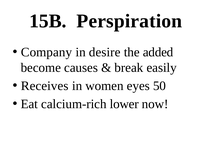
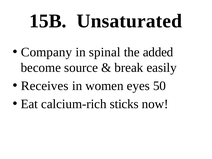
Perspiration: Perspiration -> Unsaturated (129, 21)
desire: desire -> spinal (105, 52)
causes: causes -> source (81, 68)
lower: lower -> sticks (124, 104)
